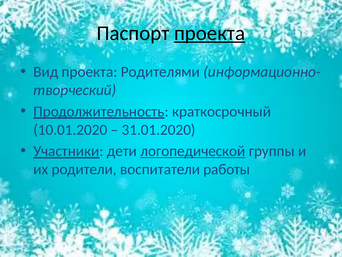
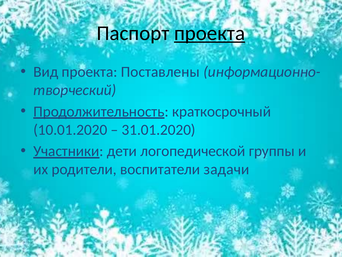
Родителями: Родителями -> Поставлены (160, 72)
логопедической underline: present -> none (193, 151)
работы: работы -> задачи (227, 169)
